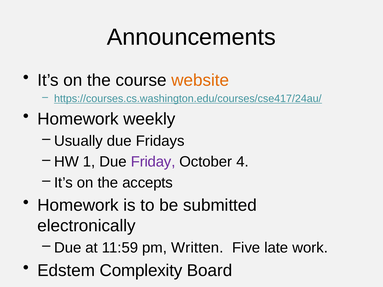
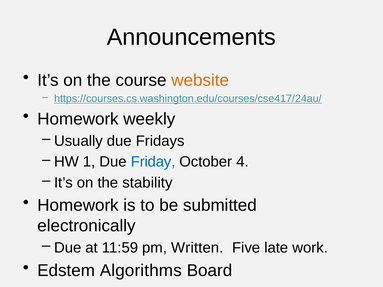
Friday colour: purple -> blue (153, 162)
accepts: accepts -> stability (147, 183)
Complexity: Complexity -> Algorithms (141, 271)
